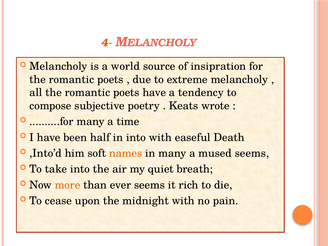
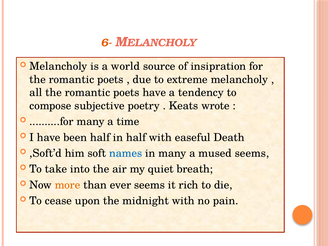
4-: 4- -> 6- (106, 43)
in into: into -> half (136, 137)
,Into’d: ,Into’d -> ,Soft’d (46, 153)
names colour: orange -> blue (126, 153)
